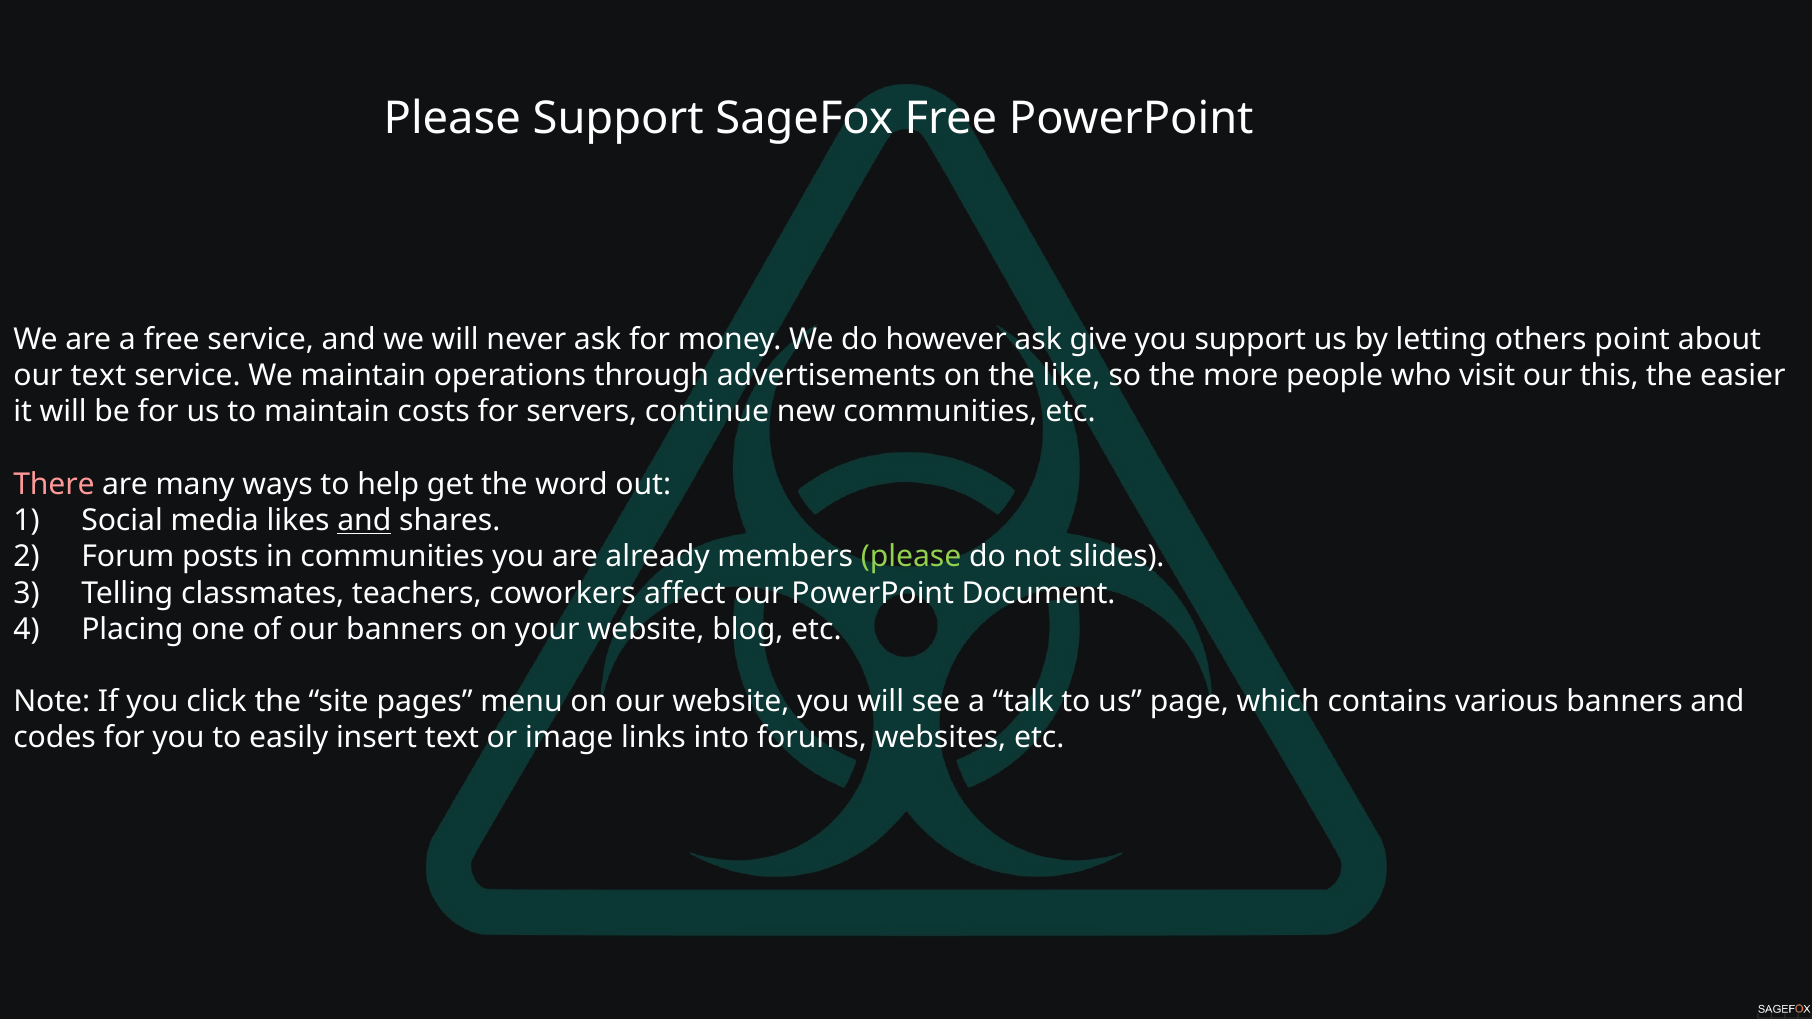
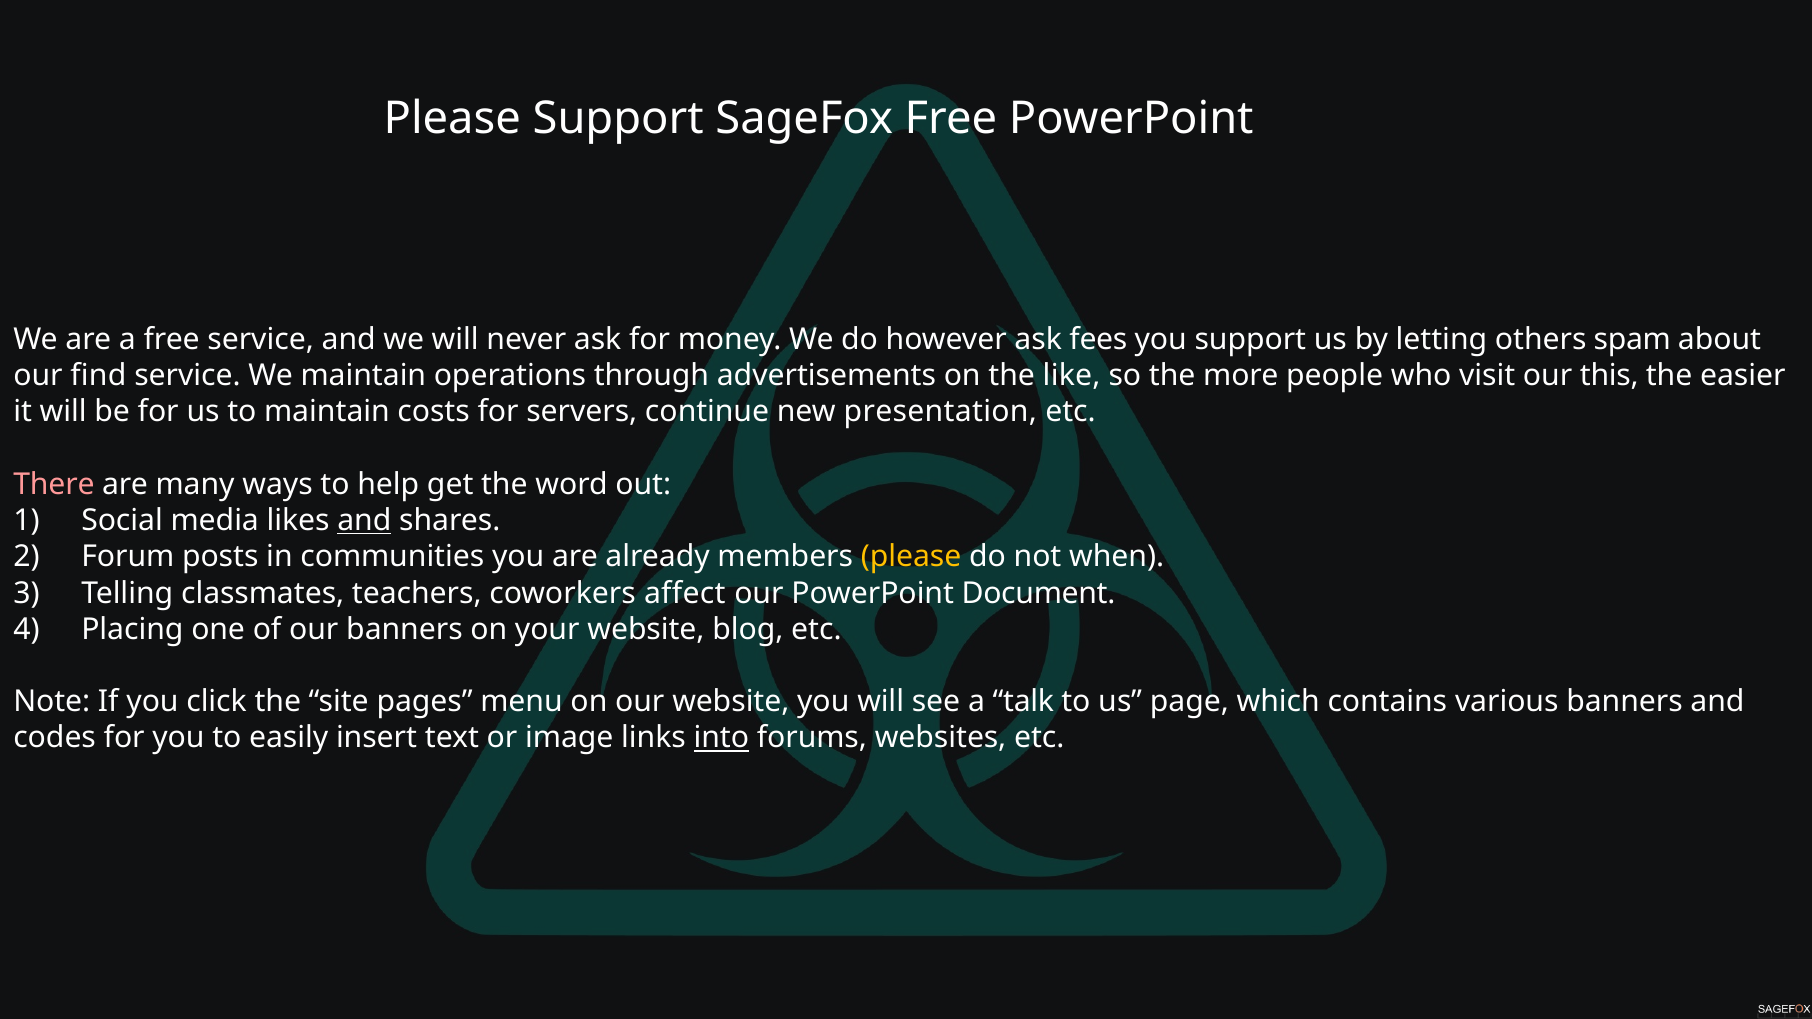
give: give -> fees (1098, 340)
point: point -> spam (1632, 340)
our text: text -> find (98, 376)
new communities: communities -> presentation (940, 412)
please colour: light green -> yellow (911, 557)
slides: slides -> when (1117, 557)
into underline: none -> present (721, 738)
